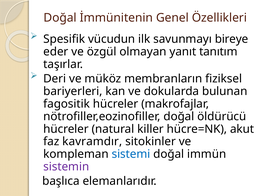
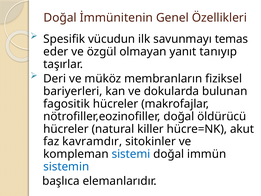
bireye: bireye -> temas (231, 39)
tanıtım: tanıtım -> tanıyıp (218, 52)
sistemin colour: purple -> blue (66, 166)
